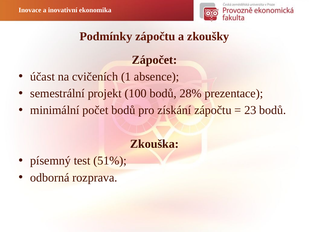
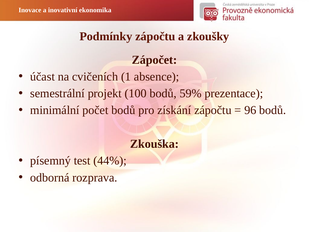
28%: 28% -> 59% (191, 93)
23: 23 -> 96 (250, 110)
51%: 51% -> 44% (110, 161)
